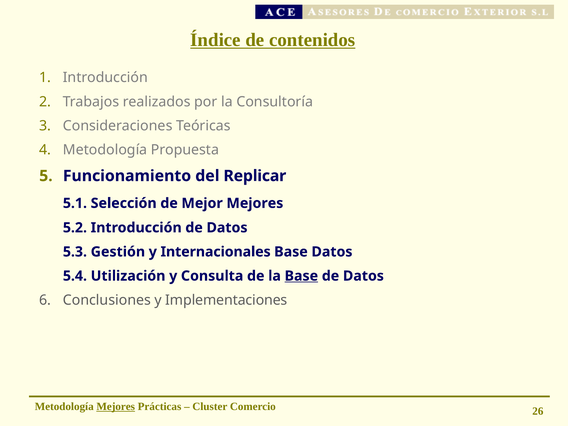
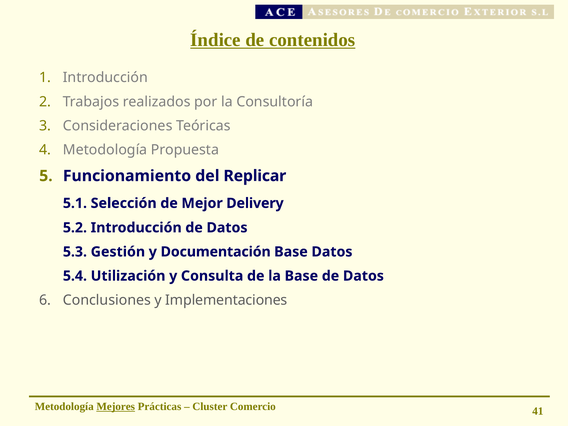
Mejor Mejores: Mejores -> Delivery (255, 203)
Internacionales: Internacionales -> Documentación (216, 252)
Base underline: present -> none (301, 276)
26: 26 -> 41 (538, 411)
